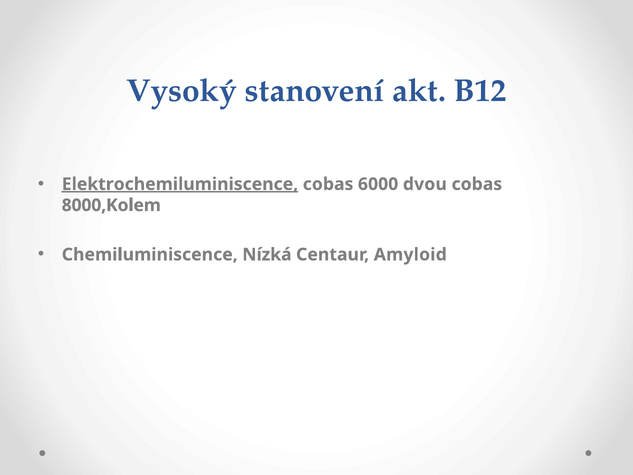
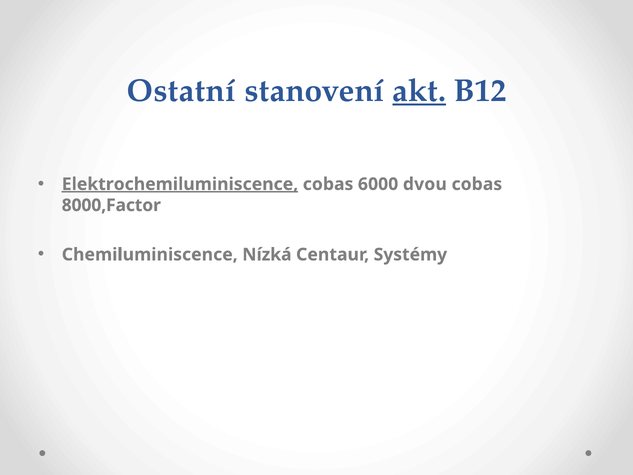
Vysoký: Vysoký -> Ostatní (181, 91)
akt underline: none -> present (419, 91)
8000,Kolem: 8000,Kolem -> 8000,Factor (111, 205)
Amyloid: Amyloid -> Systémy (410, 254)
